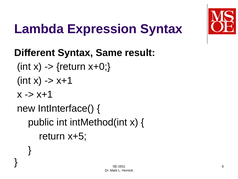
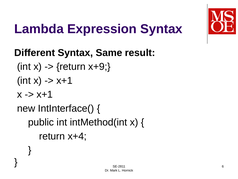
x+0: x+0 -> x+9 (99, 66)
x+5: x+5 -> x+4 (77, 136)
